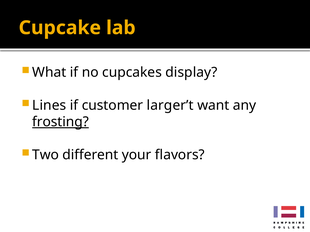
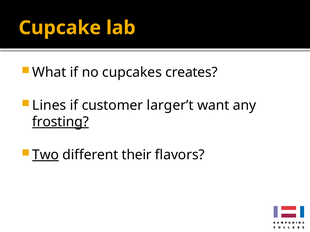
display: display -> creates (191, 73)
Two underline: none -> present (46, 155)
your: your -> their (137, 155)
